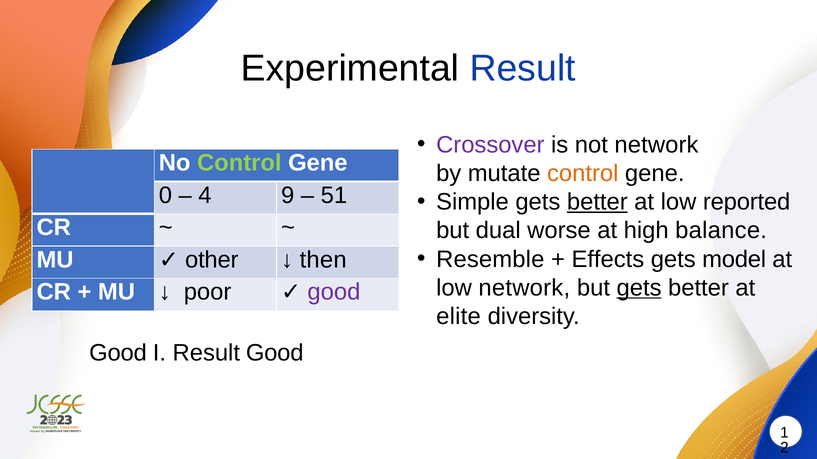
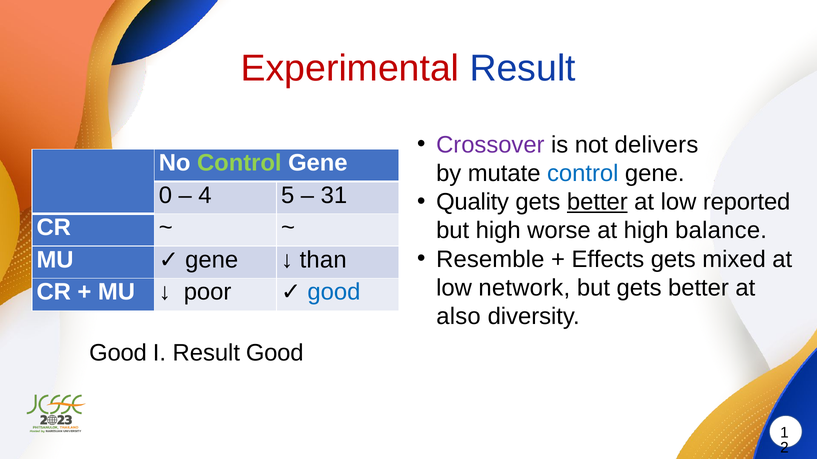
Experimental colour: black -> red (350, 69)
not network: network -> delivers (656, 145)
control colour: orange -> blue (583, 174)
9: 9 -> 5 (288, 195)
51: 51 -> 31 (334, 195)
Simple: Simple -> Quality (473, 202)
but dual: dual -> high (498, 231)
model: model -> mixed (734, 260)
other: other -> gene (212, 260)
then: then -> than (323, 260)
gets underline: present -> none (639, 288)
good colour: purple -> blue (334, 292)
elite: elite -> also (458, 317)
